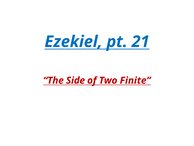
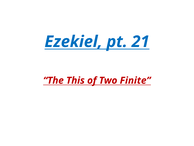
Side: Side -> This (75, 80)
